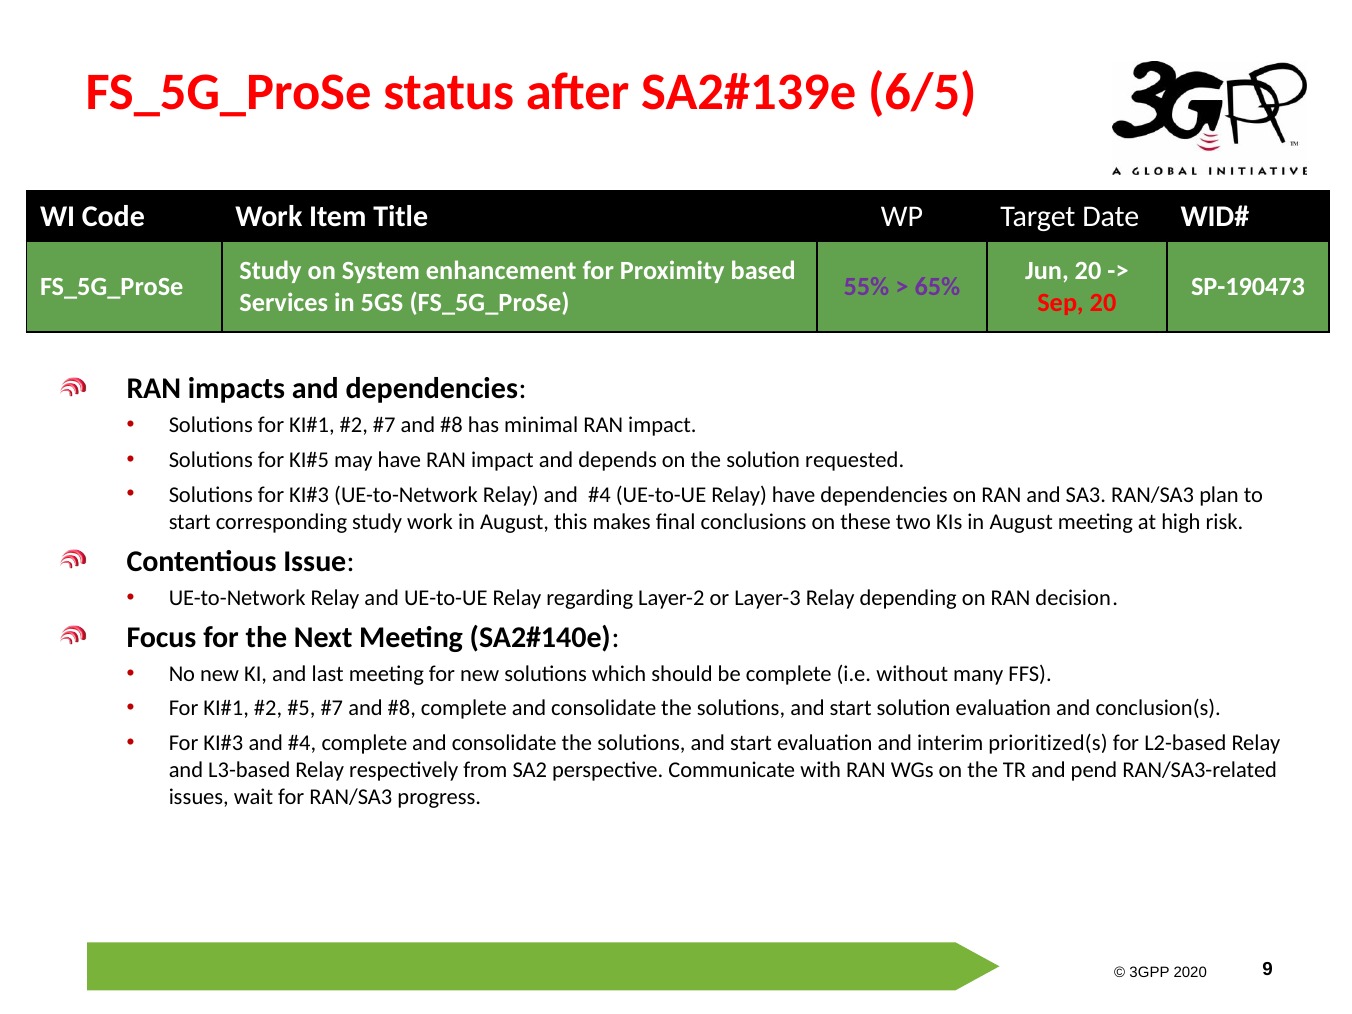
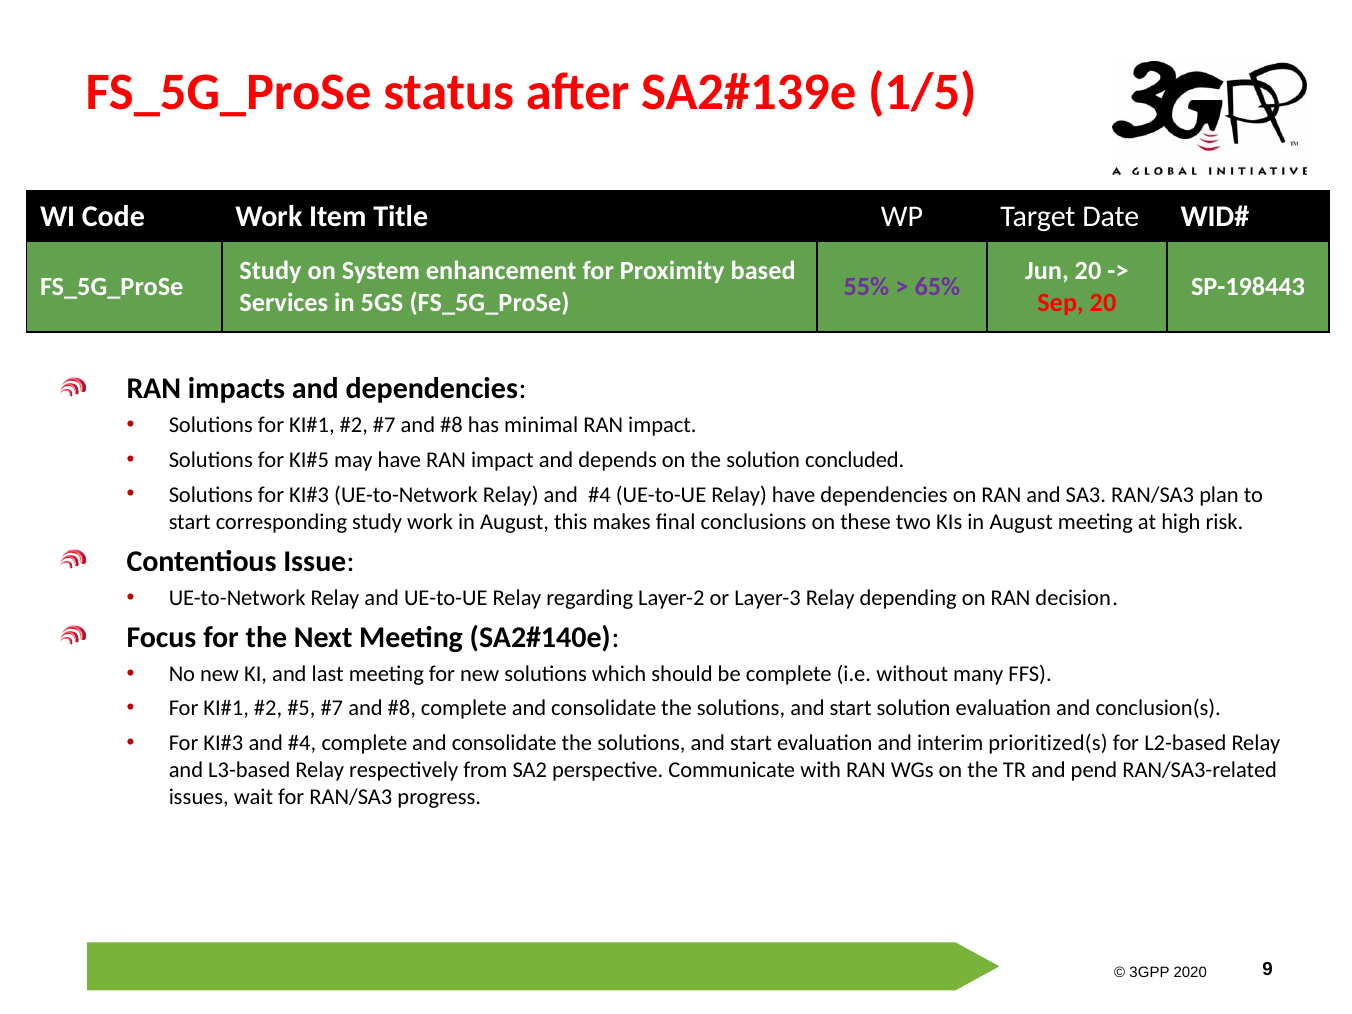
6/5: 6/5 -> 1/5 (922, 93)
SP-190473: SP-190473 -> SP-198443 (1248, 287)
requested: requested -> concluded (855, 460)
